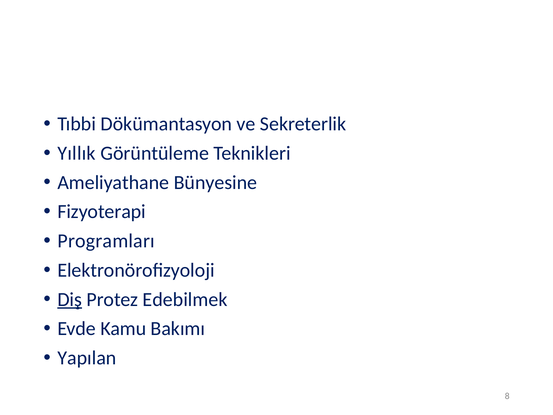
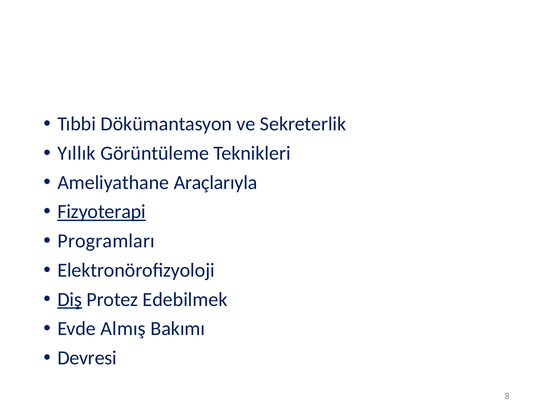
Bünyesine: Bünyesine -> Araçlarıyla (216, 182)
Fizyoterapi underline: none -> present (102, 212)
Kamu: Kamu -> Almış (123, 328)
Yapılan: Yapılan -> Devresi (87, 358)
